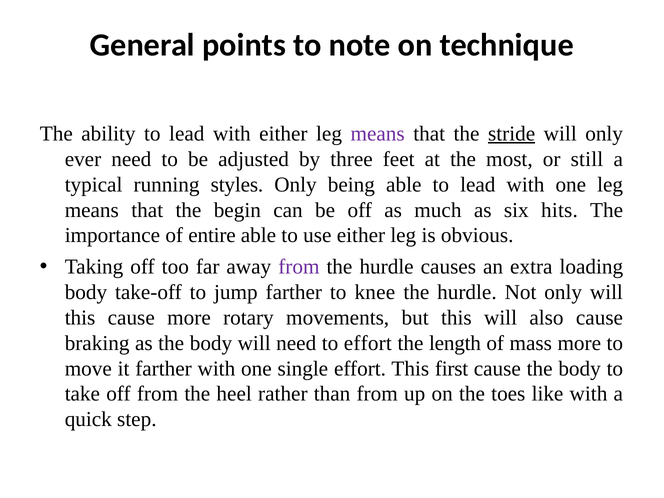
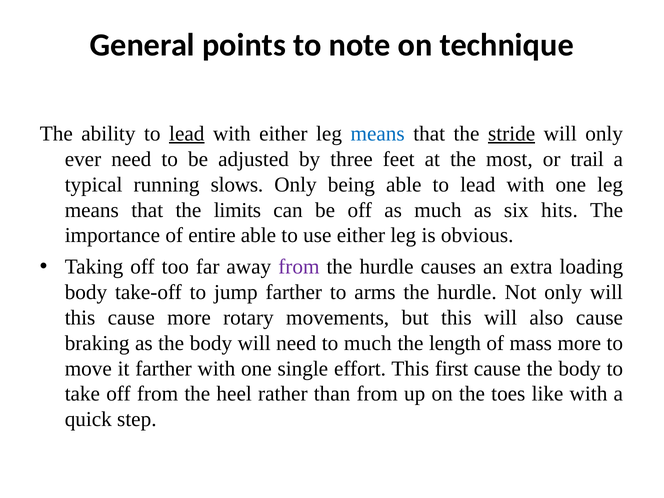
lead underline: none -> present (187, 134)
means colour: purple -> blue (378, 134)
still: still -> trail (587, 159)
styles: styles -> slows (237, 185)
begin: begin -> limits (237, 210)
knee: knee -> arms (375, 292)
to effort: effort -> much (368, 343)
